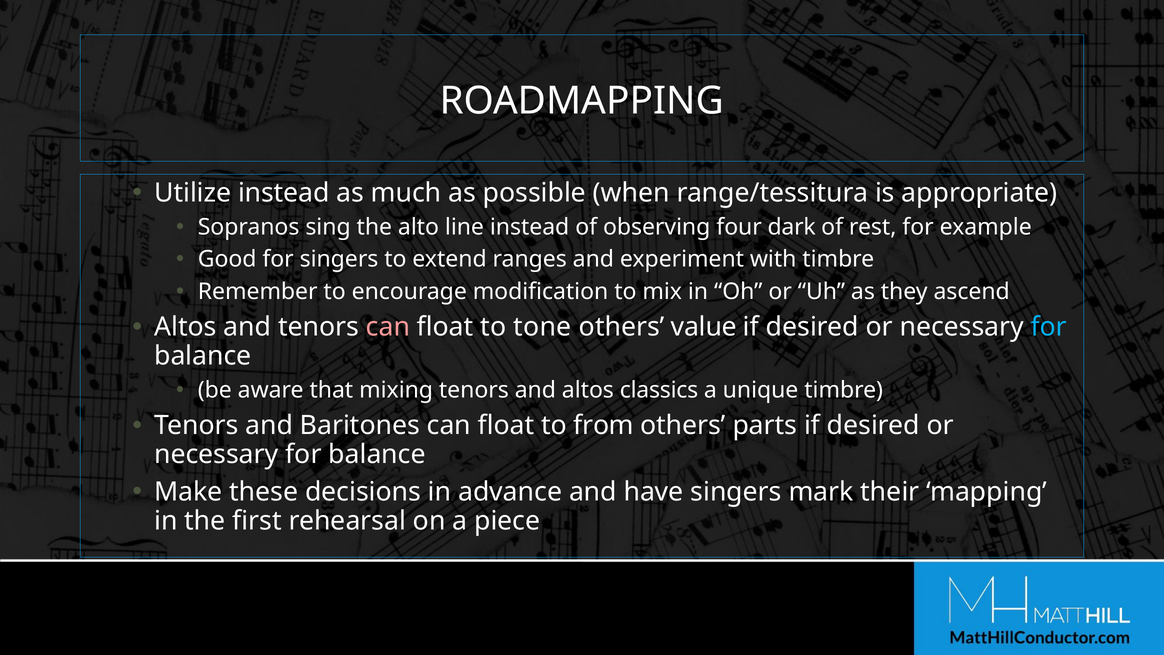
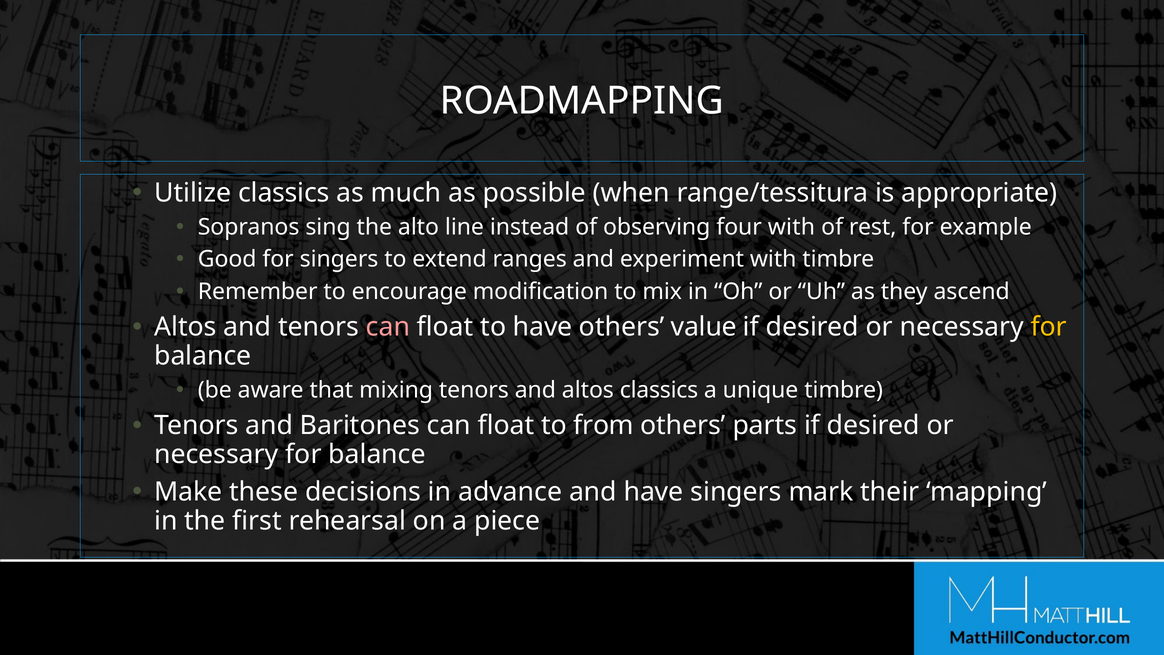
Utilize instead: instead -> classics (284, 193)
four dark: dark -> with (791, 227)
to tone: tone -> have (543, 327)
for colour: light blue -> yellow (1049, 327)
